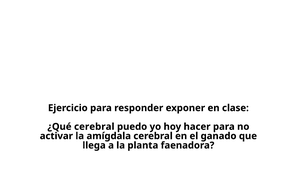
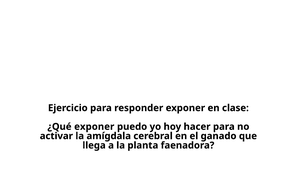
¿Qué cerebral: cerebral -> exponer (94, 126)
